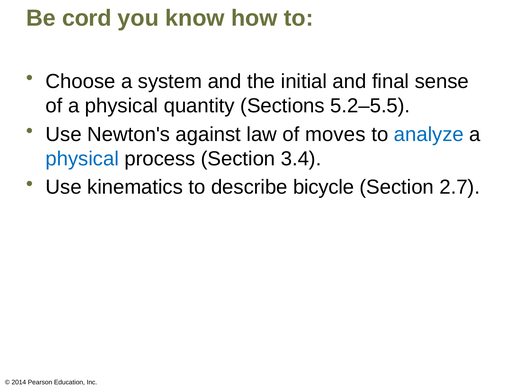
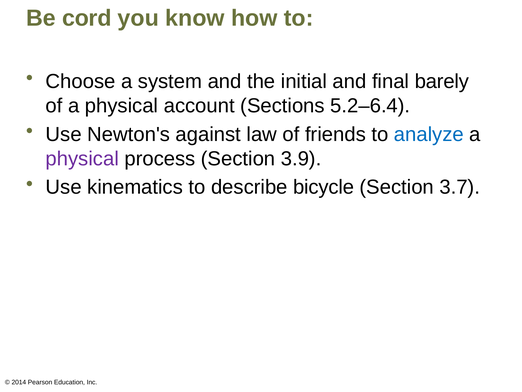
sense: sense -> barely (442, 81)
quantity: quantity -> account (199, 106)
5.2–5.5: 5.2–5.5 -> 5.2–6.4 (370, 106)
moves: moves -> friends (335, 134)
physical colour: blue -> purple (82, 159)
3.4: 3.4 -> 3.9 (301, 159)
2.7: 2.7 -> 3.7 (460, 187)
